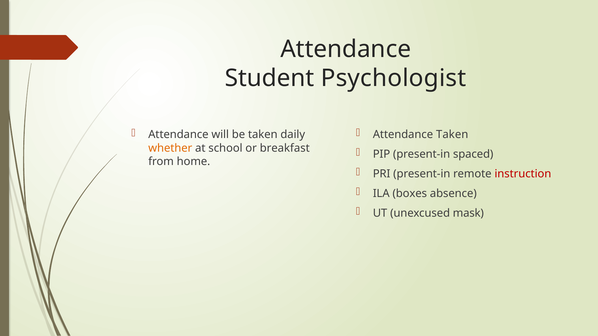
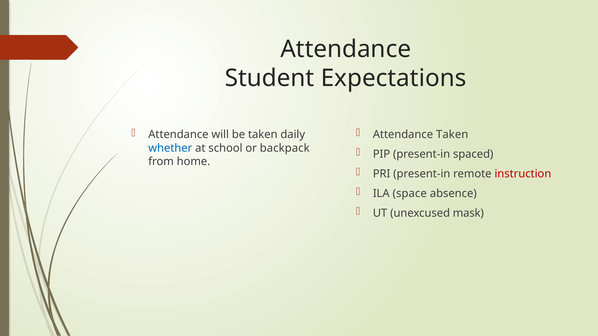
Psychologist: Psychologist -> Expectations (394, 78)
whether colour: orange -> blue (170, 148)
breakfast: breakfast -> backpack (285, 148)
boxes: boxes -> space (410, 194)
